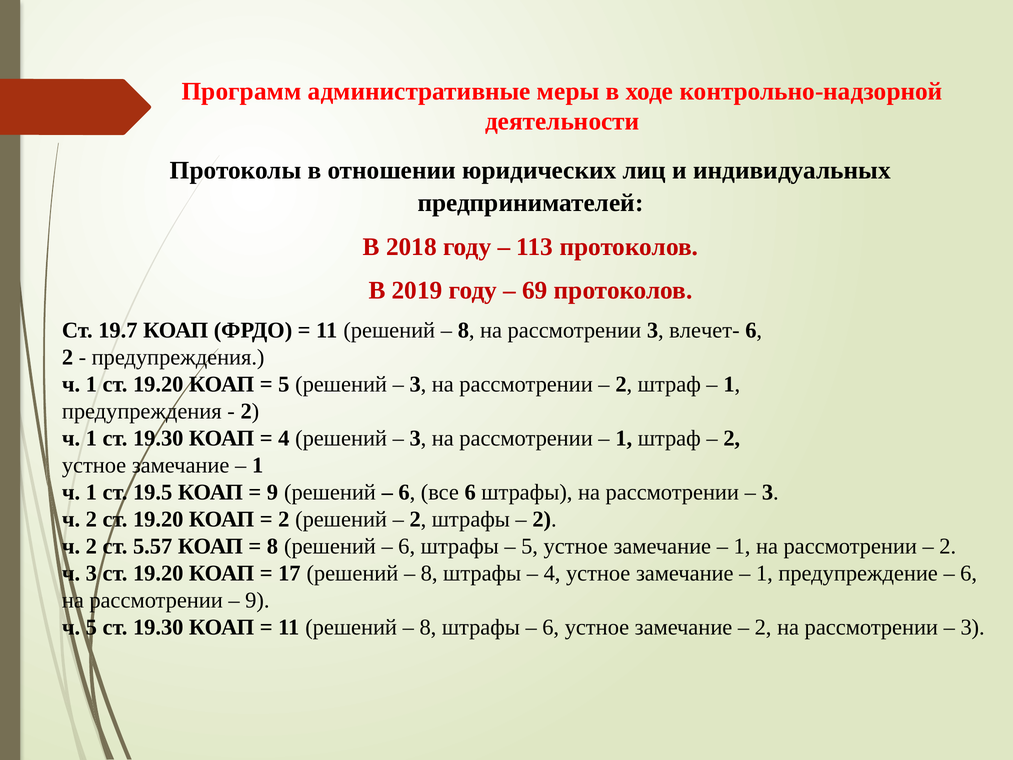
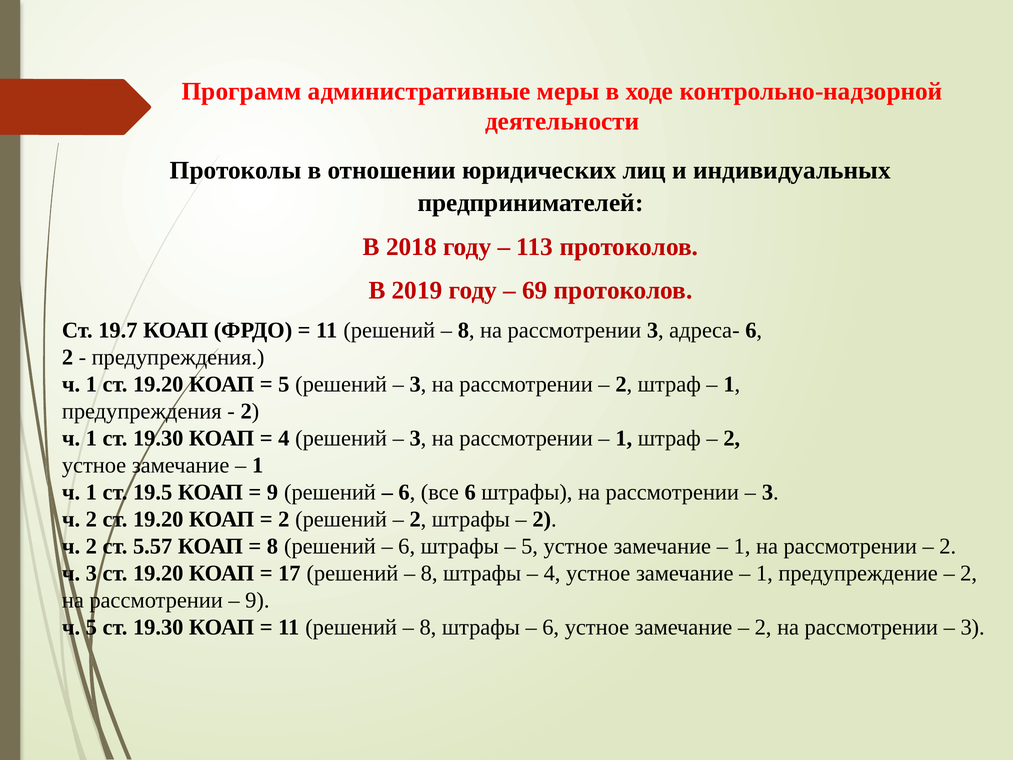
влечет-: влечет- -> адреса- (704, 330)
6: 6 -> 2 (969, 573)
